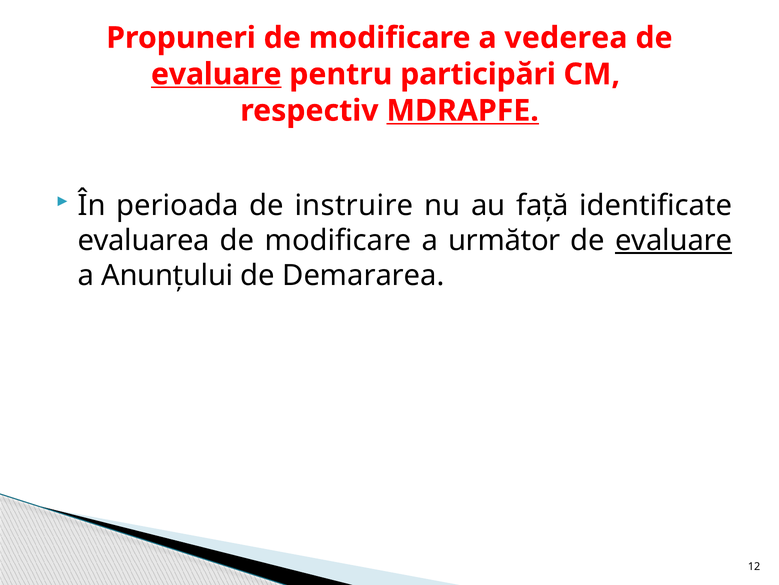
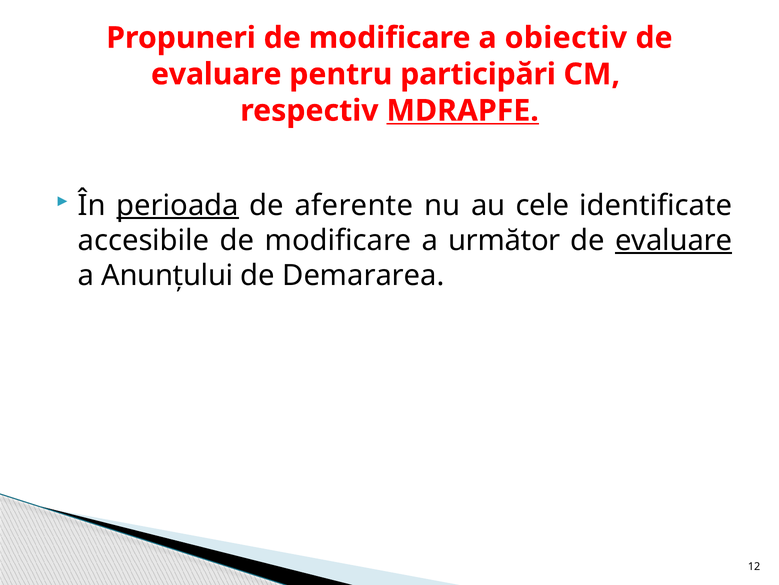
vederea: vederea -> obiectiv (566, 38)
evaluare underline: present -> none (216, 74)
perioada underline: none -> present (178, 205)
instruire: instruire -> aferente (354, 205)
față: față -> cele (543, 205)
evaluarea: evaluarea -> accesibile (144, 240)
